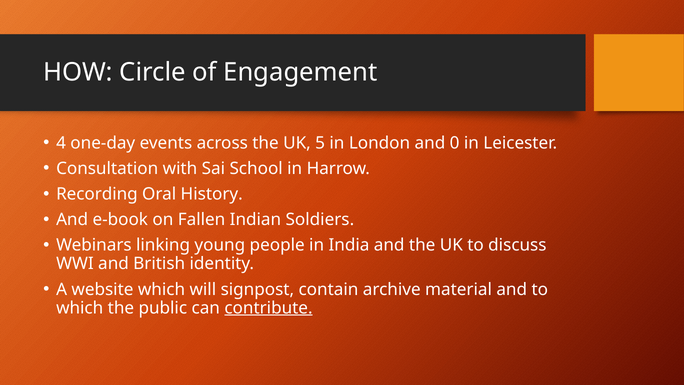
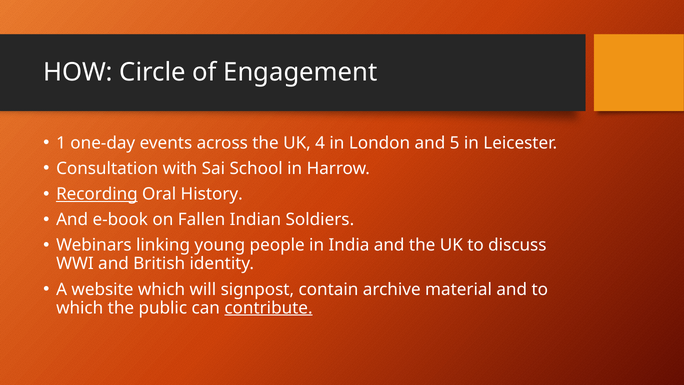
4: 4 -> 1 (61, 143)
5: 5 -> 4 (320, 143)
0: 0 -> 5 (455, 143)
Recording underline: none -> present (97, 194)
